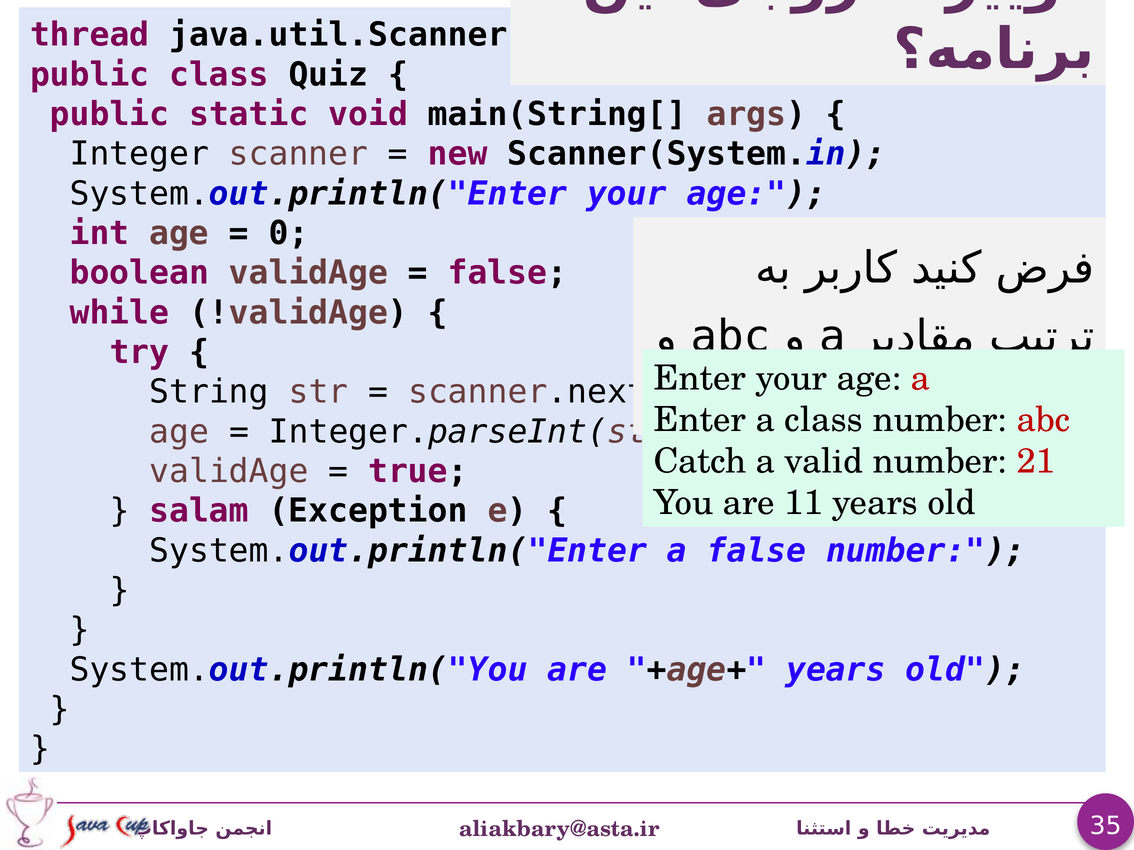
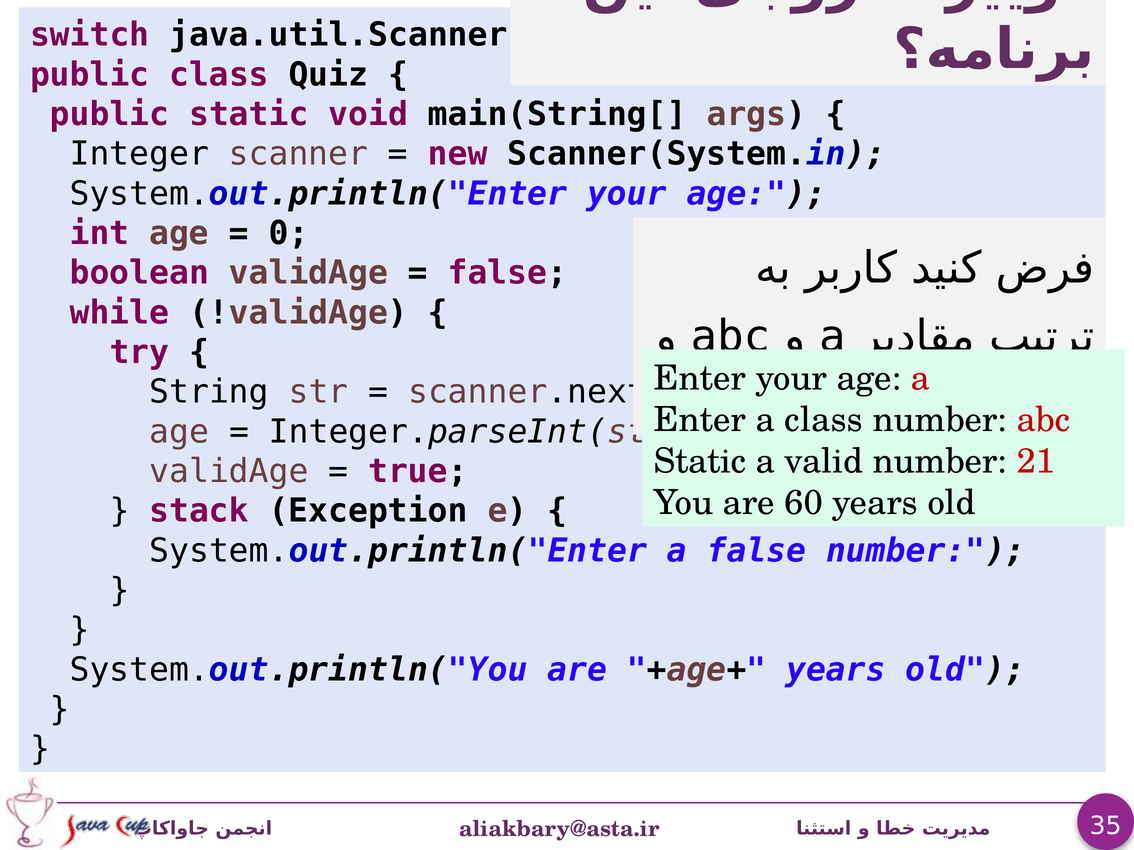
thread: thread -> switch (90, 35)
Catch: Catch -> Static (700, 462)
11: 11 -> 60 (804, 503)
salam: salam -> stack (199, 511)
